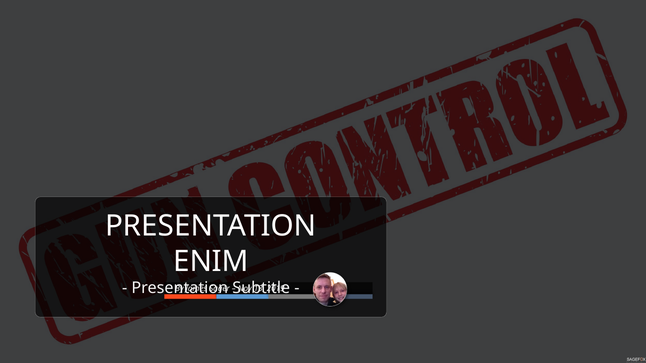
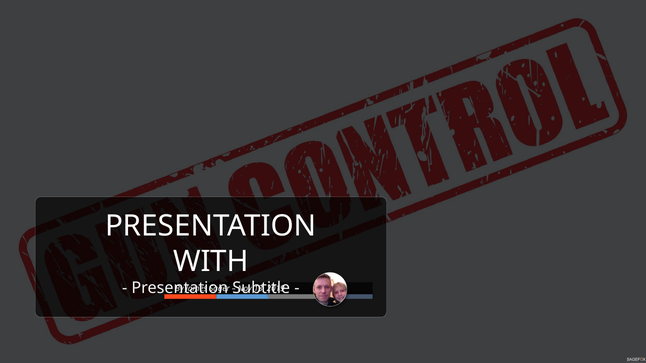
ENIM: ENIM -> WITH (211, 262)
